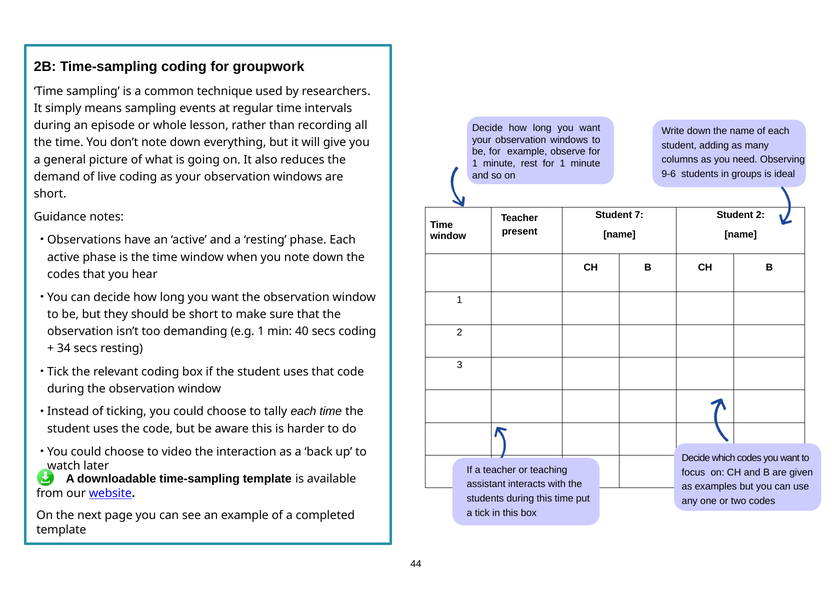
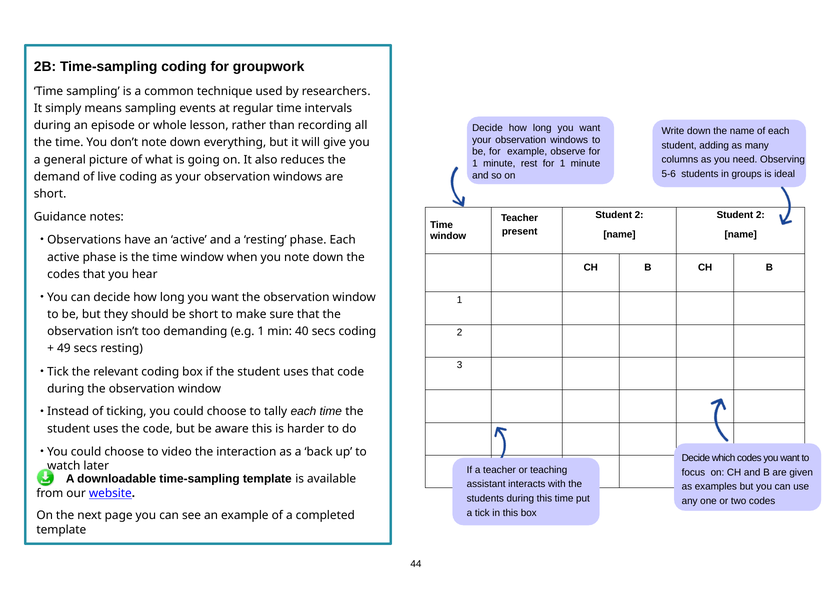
9-6: 9-6 -> 5-6 (669, 174)
7: 7 -> 2 (639, 215)
34: 34 -> 49 (64, 348)
